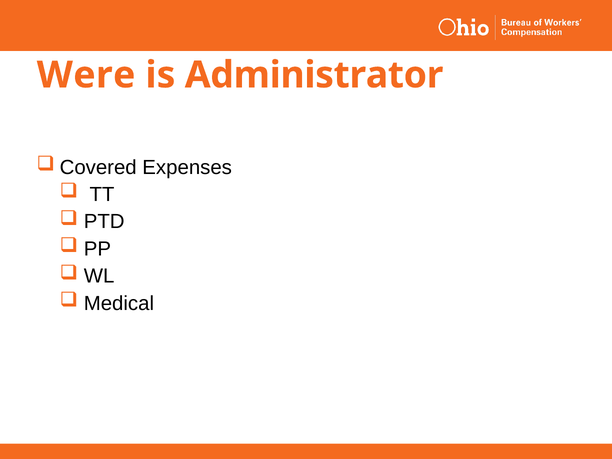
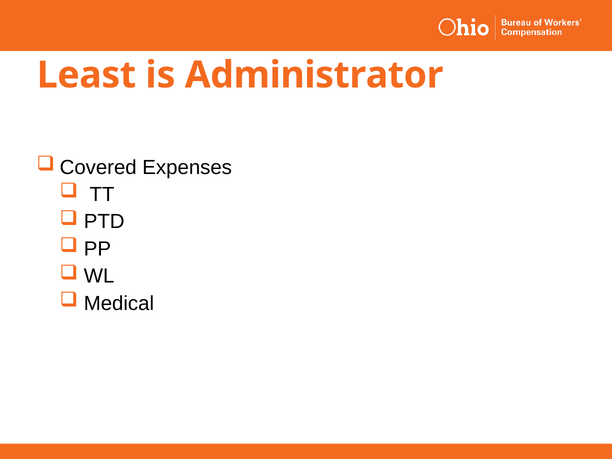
Were: Were -> Least (86, 75)
